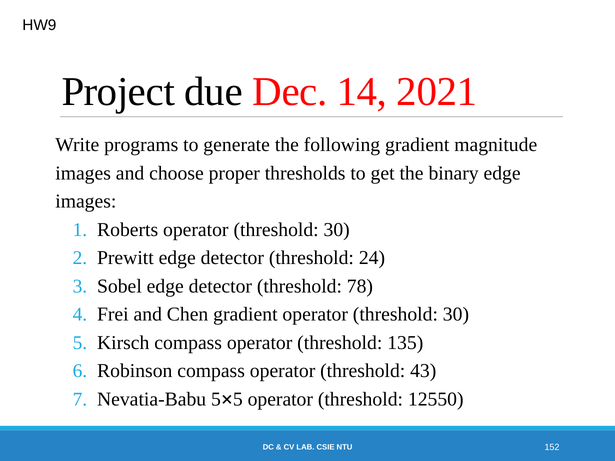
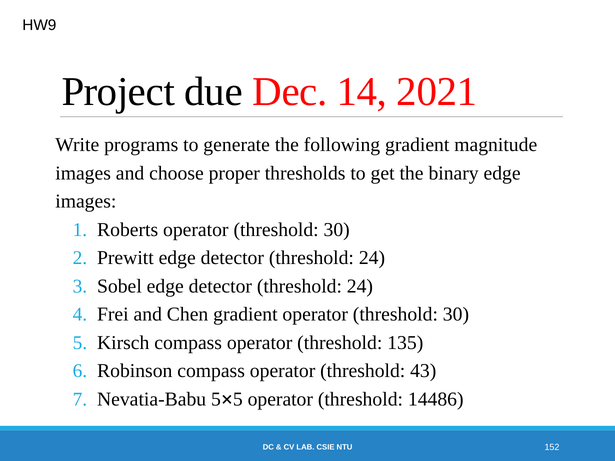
78: 78 -> 24 (360, 286)
12550: 12550 -> 14486 (436, 399)
